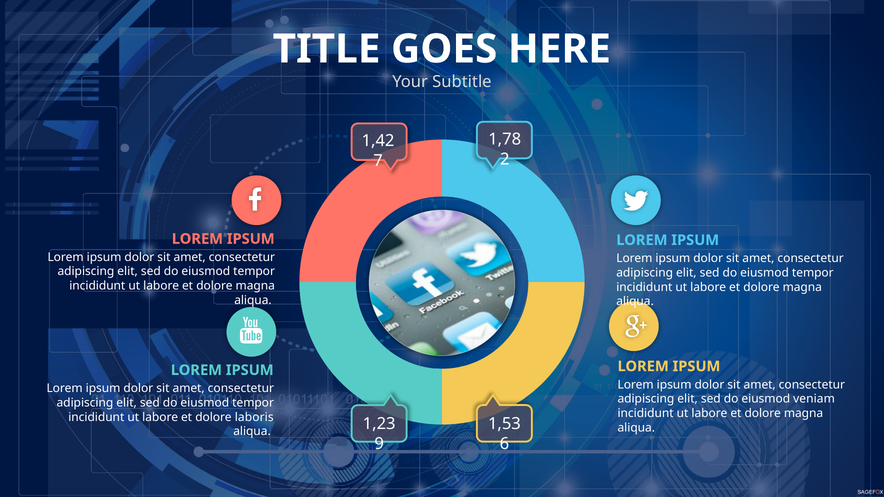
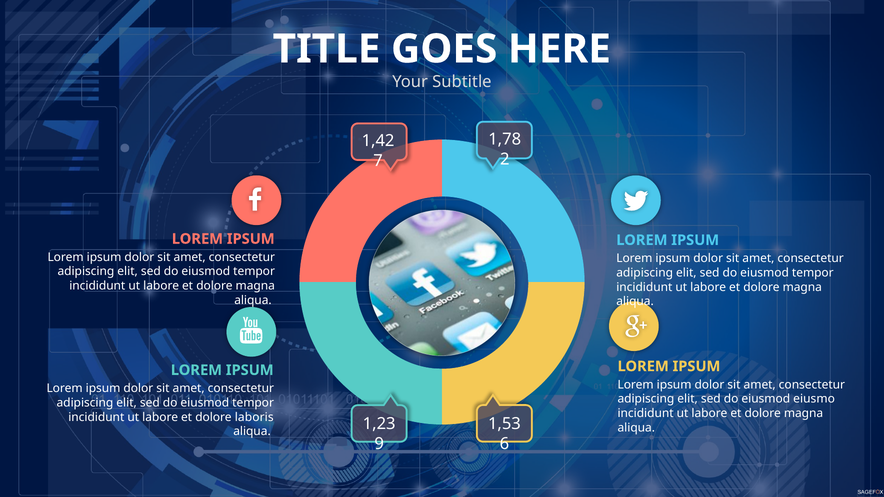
veniam: veniam -> eiusmo (814, 399)
